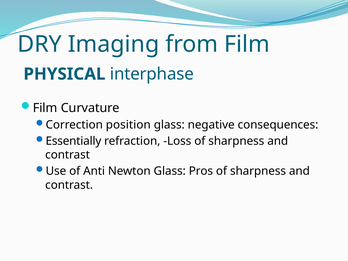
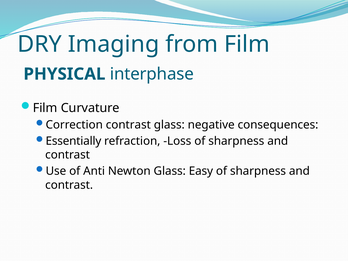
Correction position: position -> contrast (128, 125)
Pros: Pros -> Easy (201, 171)
